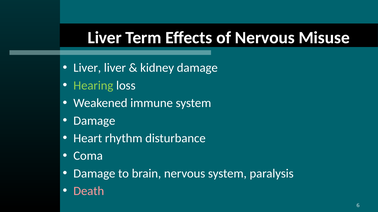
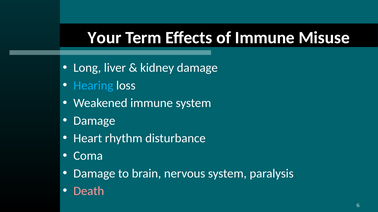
Liver: Liver -> Your (105, 38)
of Nervous: Nervous -> Immune (265, 38)
Liver: Liver -> Long (87, 68)
Hearing colour: light green -> light blue (93, 86)
